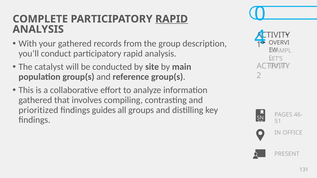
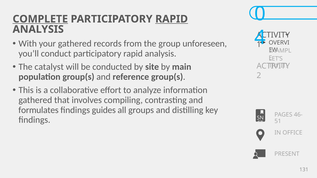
COMPLETE underline: none -> present (40, 19)
description: description -> unforeseen (205, 44)
prioritized: prioritized -> formulates (39, 110)
